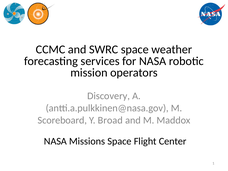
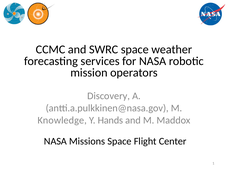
Scoreboard: Scoreboard -> Knowledge (62, 120)
Broad: Broad -> Hands (110, 120)
